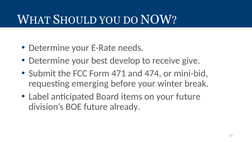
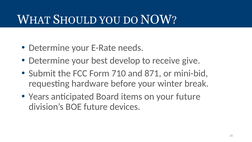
471: 471 -> 710 (119, 73)
474: 474 -> 871 (153, 73)
emerging: emerging -> hardware (90, 83)
Label: Label -> Years (39, 96)
already: already -> devices (125, 107)
